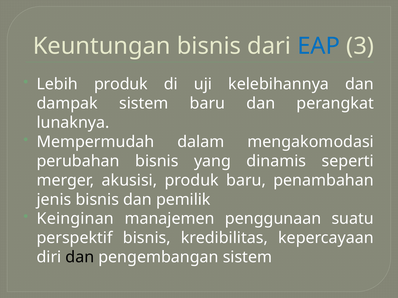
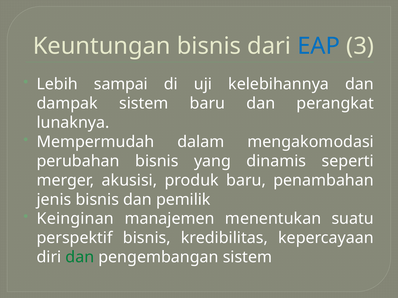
Lebih produk: produk -> sampai (121, 84)
penggunaan: penggunaan -> menentukan (273, 219)
dan colour: black -> green (80, 258)
